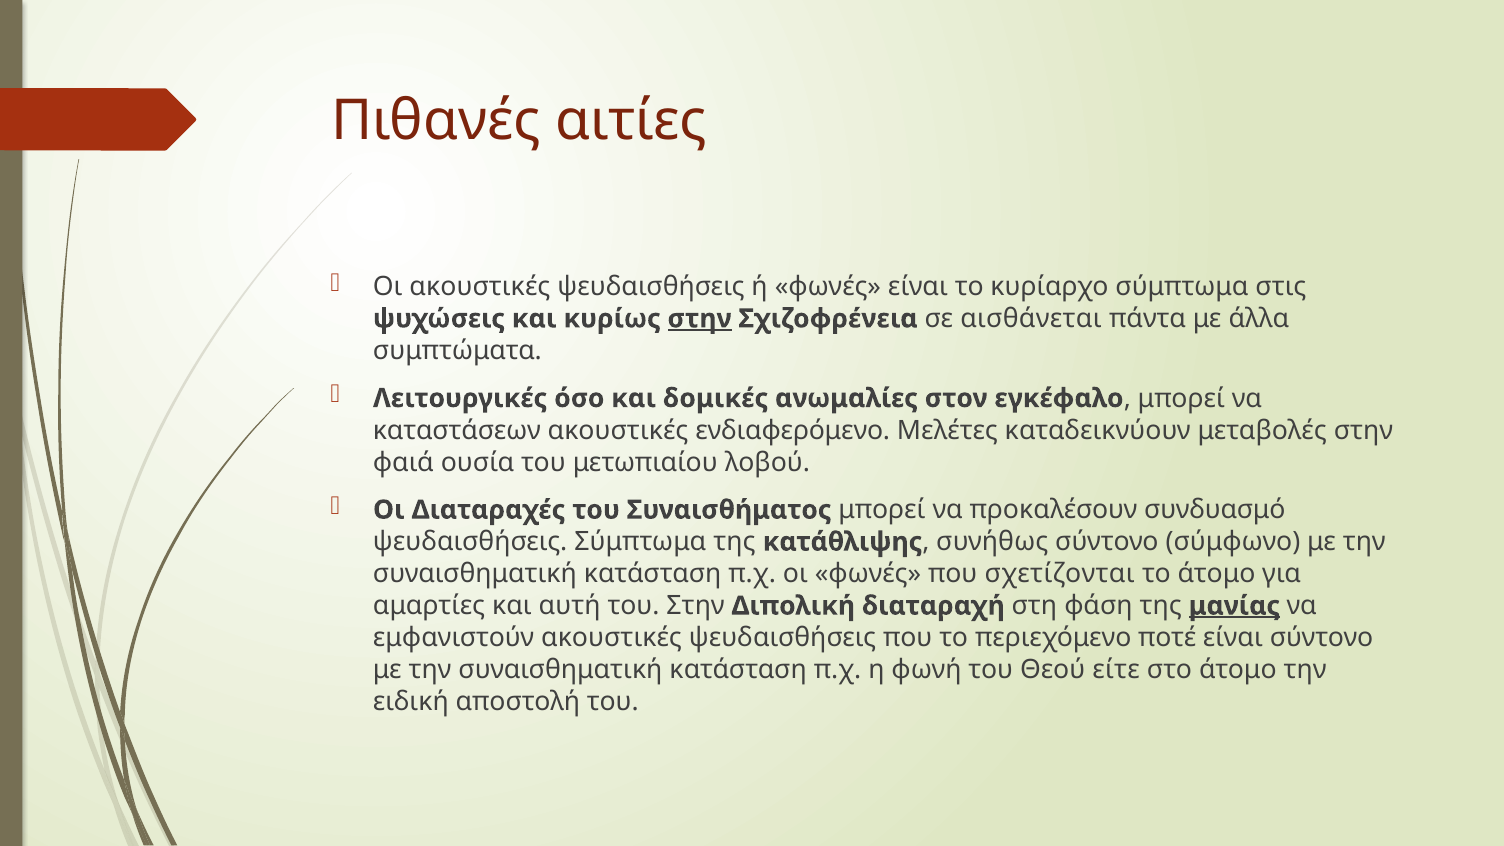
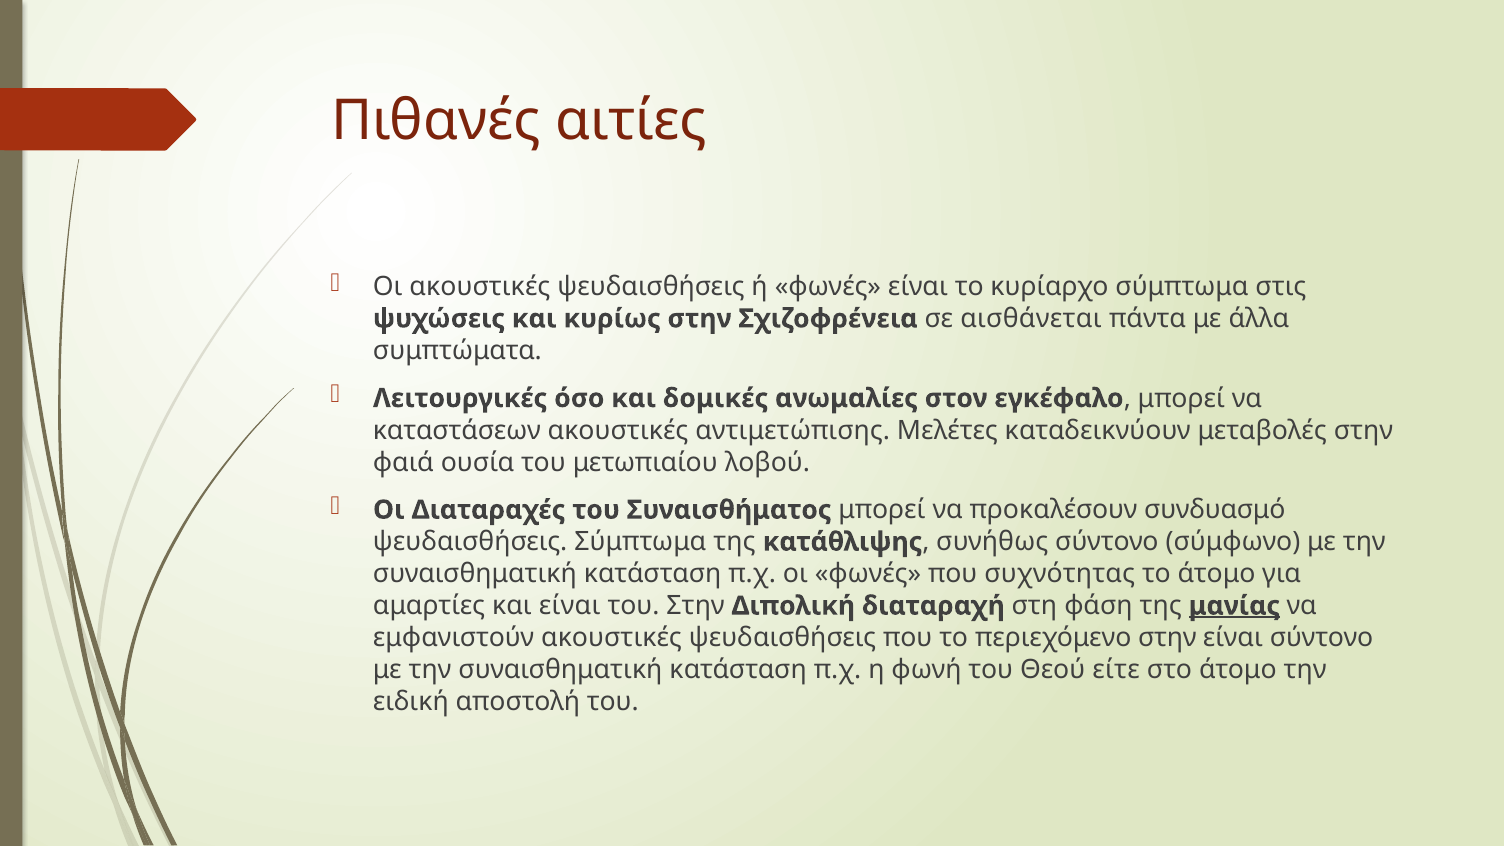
στην underline: present -> none (700, 319)
ενδιαφερόμενο: ενδιαφερόμενο -> αντιμετώπισης (793, 430)
σχετίζονται: σχετίζονται -> συχνότητας (1060, 574)
και αυτή: αυτή -> είναι (570, 606)
περιεχόμενο ποτέ: ποτέ -> στην (1167, 638)
